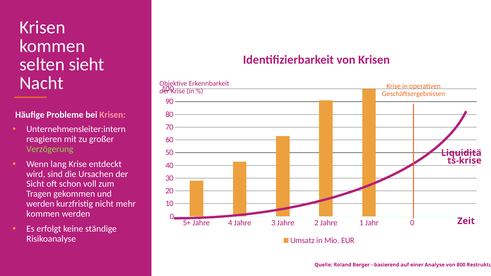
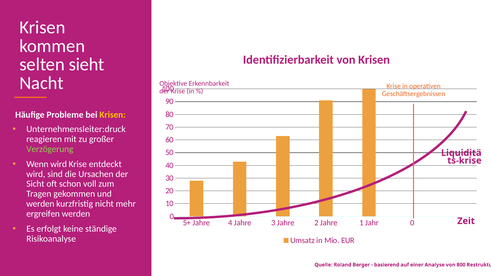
Krisen colour: pink -> yellow (113, 115)
Unternehmensleiter:intern: Unternehmensleiter:intern -> Unternehmensleiter:druck (76, 129)
Wenn lang: lang -> wird (59, 164)
kommen: kommen -> ergreifen (43, 214)
